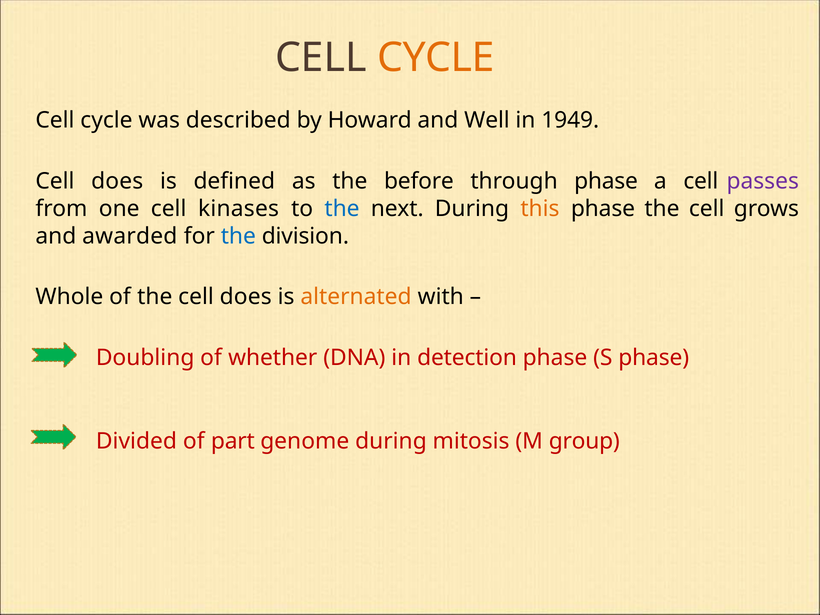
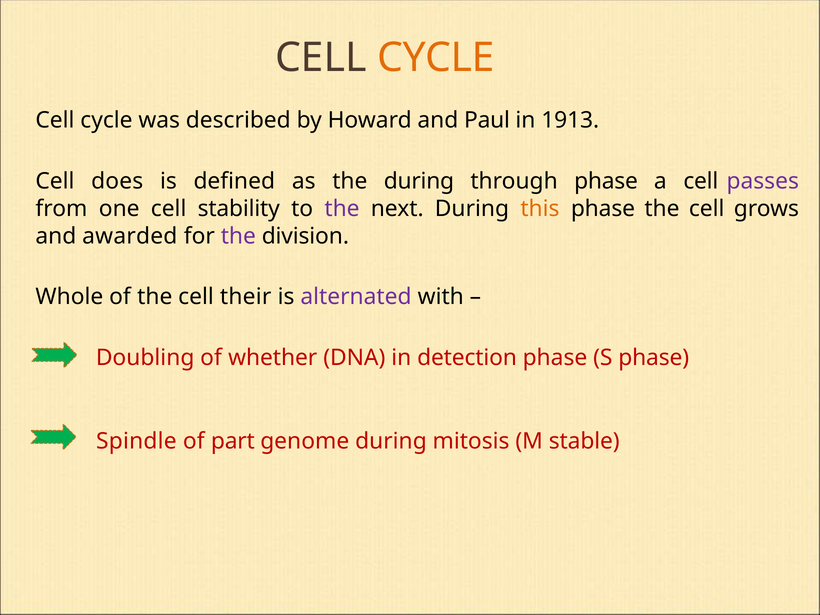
Well: Well -> Paul (487, 120)
1949: 1949 -> 1913 (570, 120)
the before: before -> during (419, 181)
kinases: kinases -> stability (239, 209)
the colour: blue -> purple (342, 209)
the colour: blue -> purple (238, 236)
the cell does: does -> their (246, 297)
alternated colour: orange -> purple (356, 297)
Divided: Divided -> Spindle (136, 441)
group: group -> stable (584, 441)
